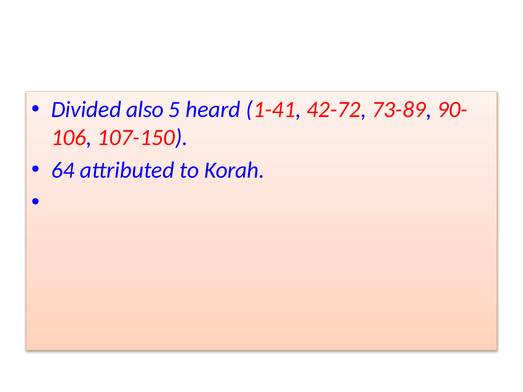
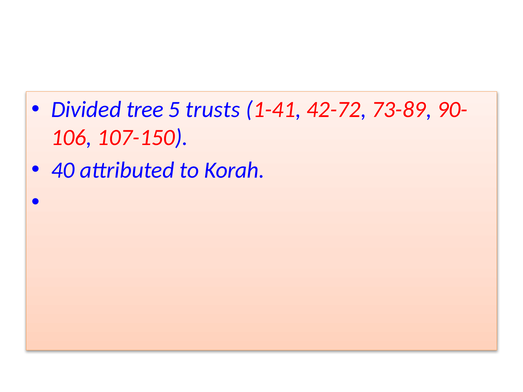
also: also -> tree (145, 110)
heard: heard -> trusts (213, 110)
64: 64 -> 40 (63, 170)
